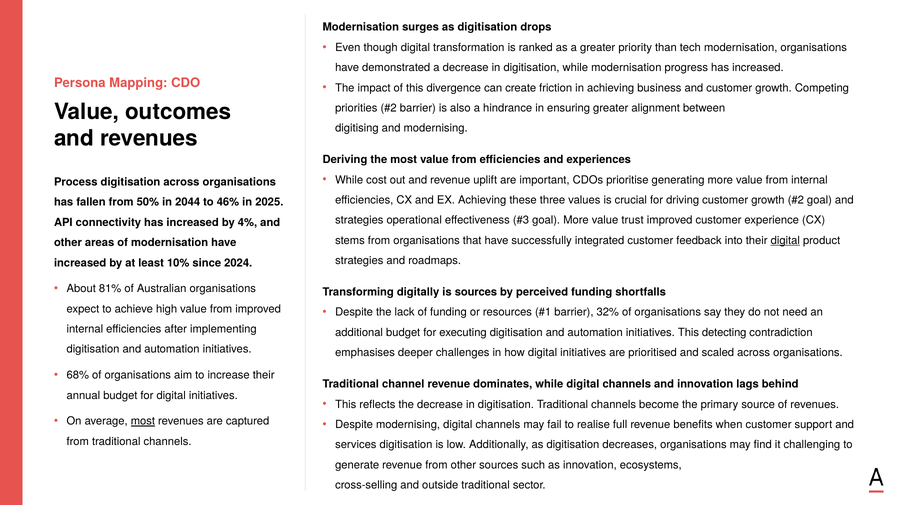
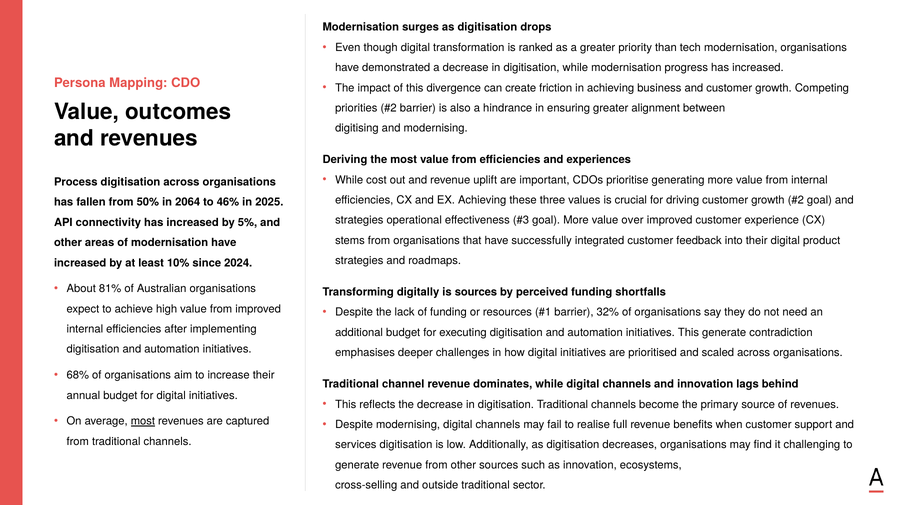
2044: 2044 -> 2064 (188, 202)
trust: trust -> over (633, 220)
4%: 4% -> 5% (248, 222)
digital underline: present -> none (785, 240)
This detecting: detecting -> generate (724, 332)
